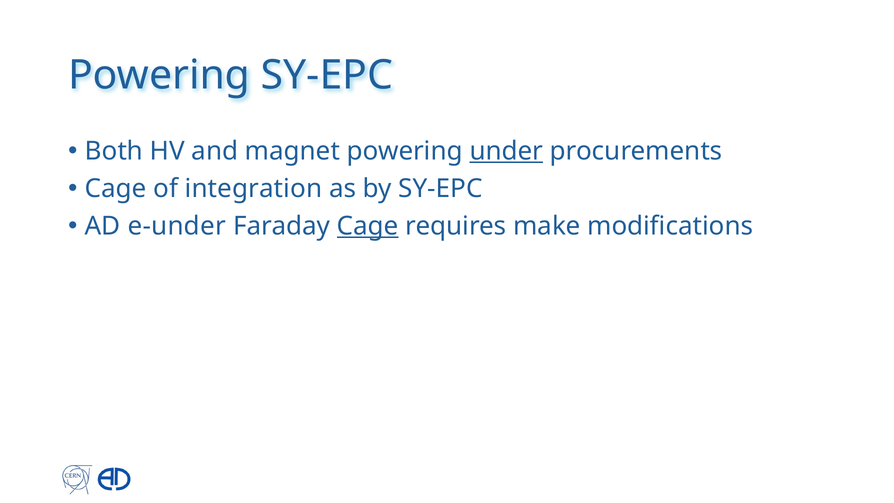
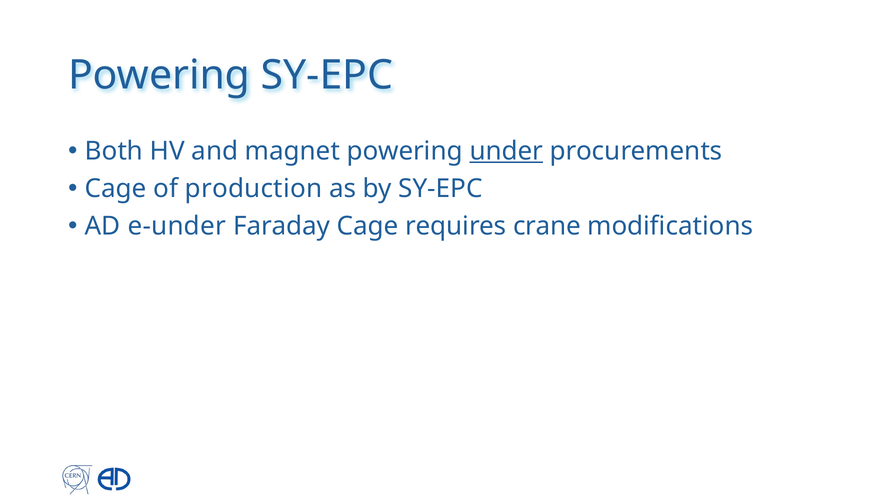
integration: integration -> production (253, 189)
Cage underline: present -> none (368, 226)
make: make -> crane (547, 226)
